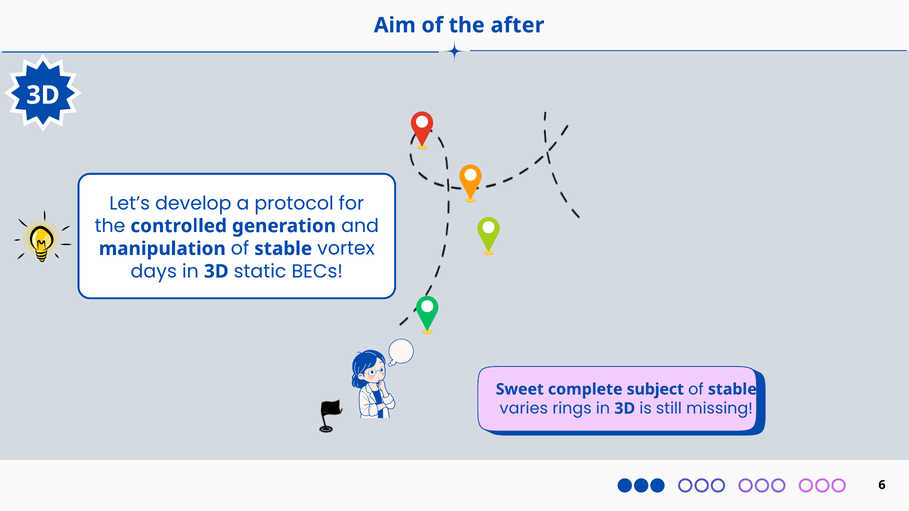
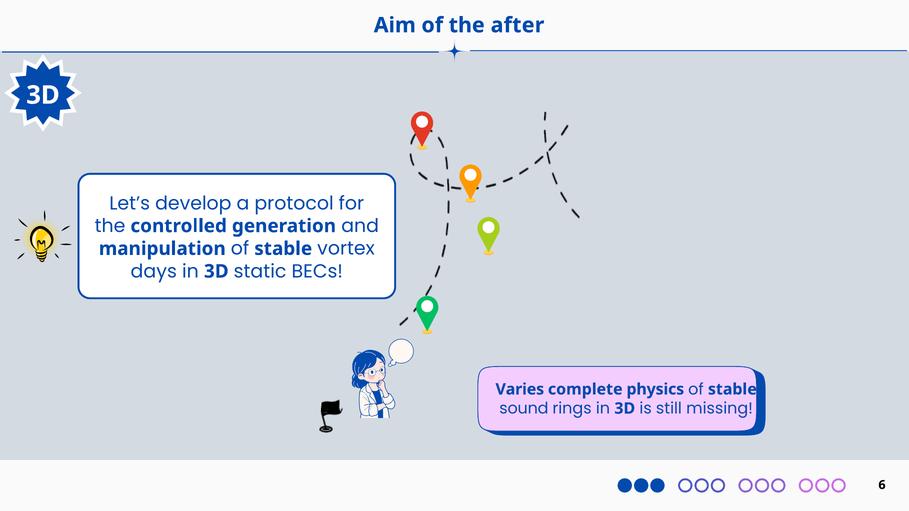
Sweet: Sweet -> Varies (520, 390)
subject: subject -> physics (655, 390)
varies: varies -> sound (524, 409)
